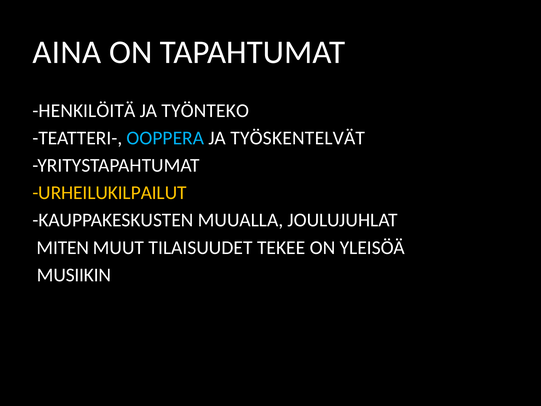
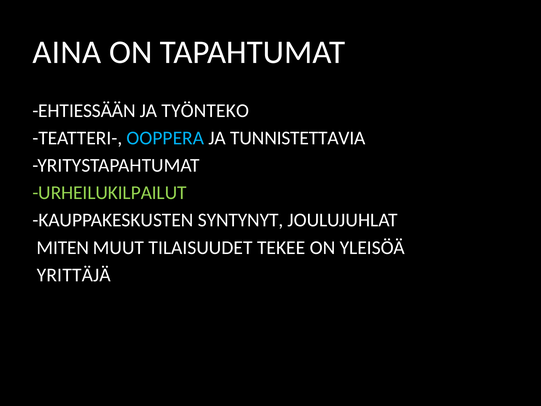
HENKILÖITÄ: HENKILÖITÄ -> EHTIESSÄÄN (84, 111)
TYÖSKENTELVÄT: TYÖSKENTELVÄT -> TUNNISTETTAVIA (298, 138)
URHEILUKILPAILUT colour: yellow -> light green (110, 193)
MUUALLA: MUUALLA -> SYNTYNYT (241, 220)
MUSIIKIN: MUSIIKIN -> YRITTÄJÄ (74, 275)
